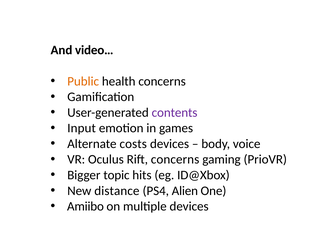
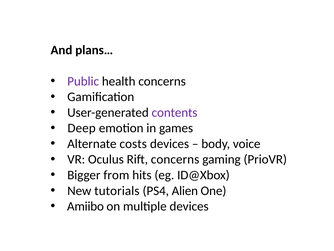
video…: video… -> plans… (94, 50)
Public colour: orange -> purple (83, 81)
Input: Input -> Deep (82, 128)
topic: topic -> from (116, 175)
distance: distance -> tutorials (117, 190)
